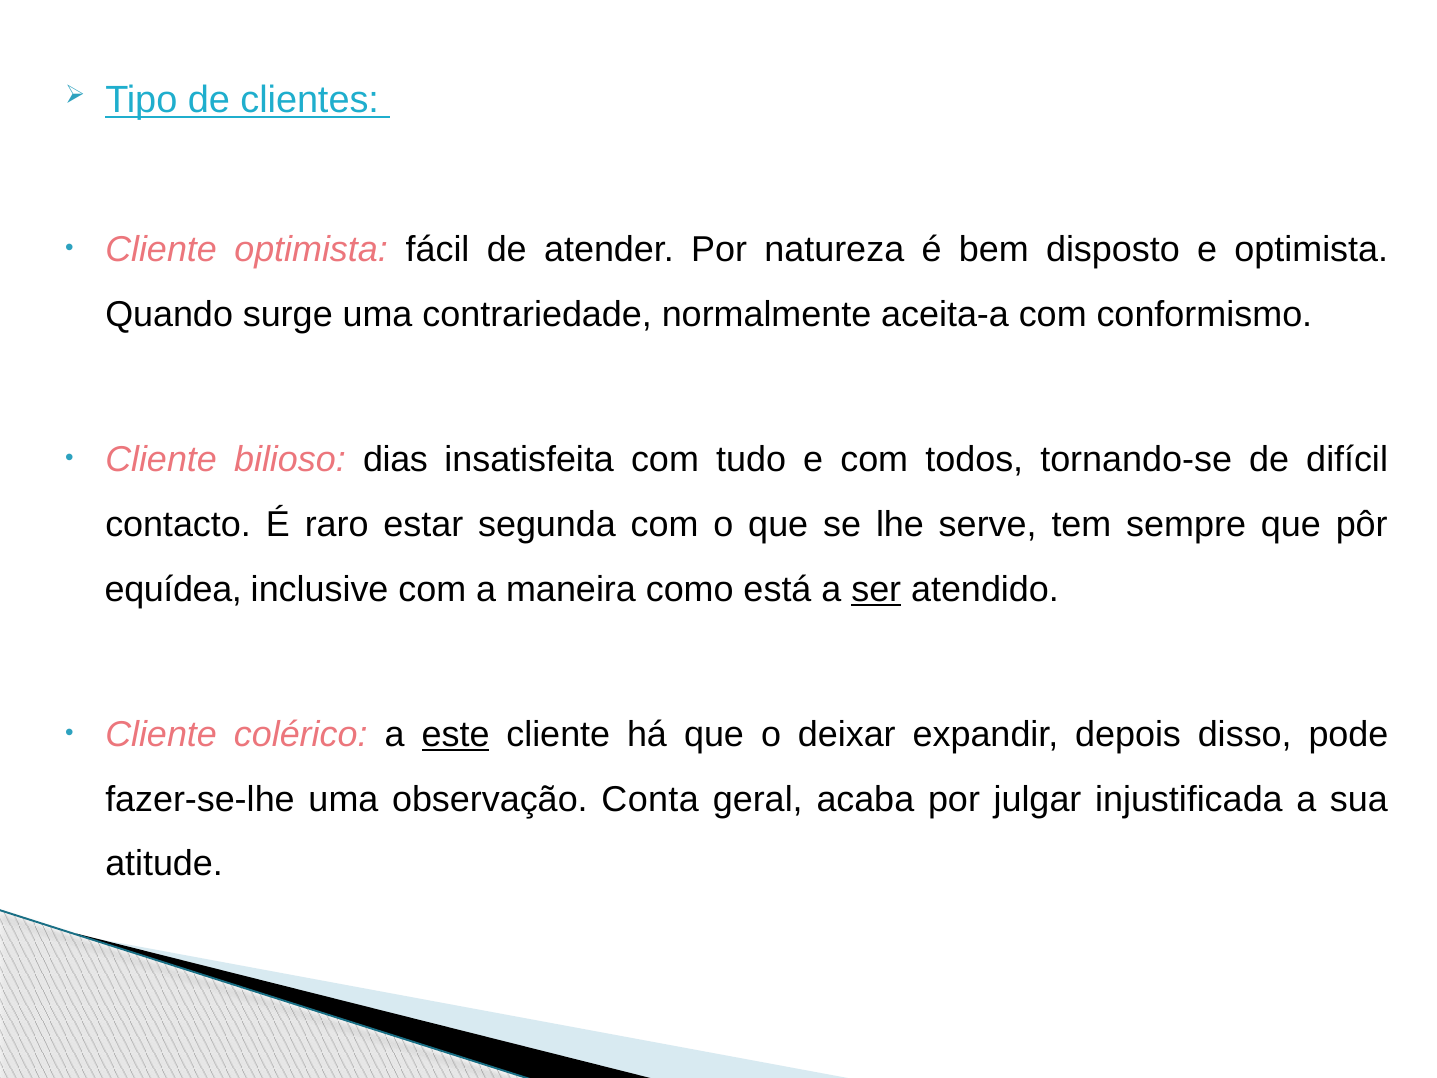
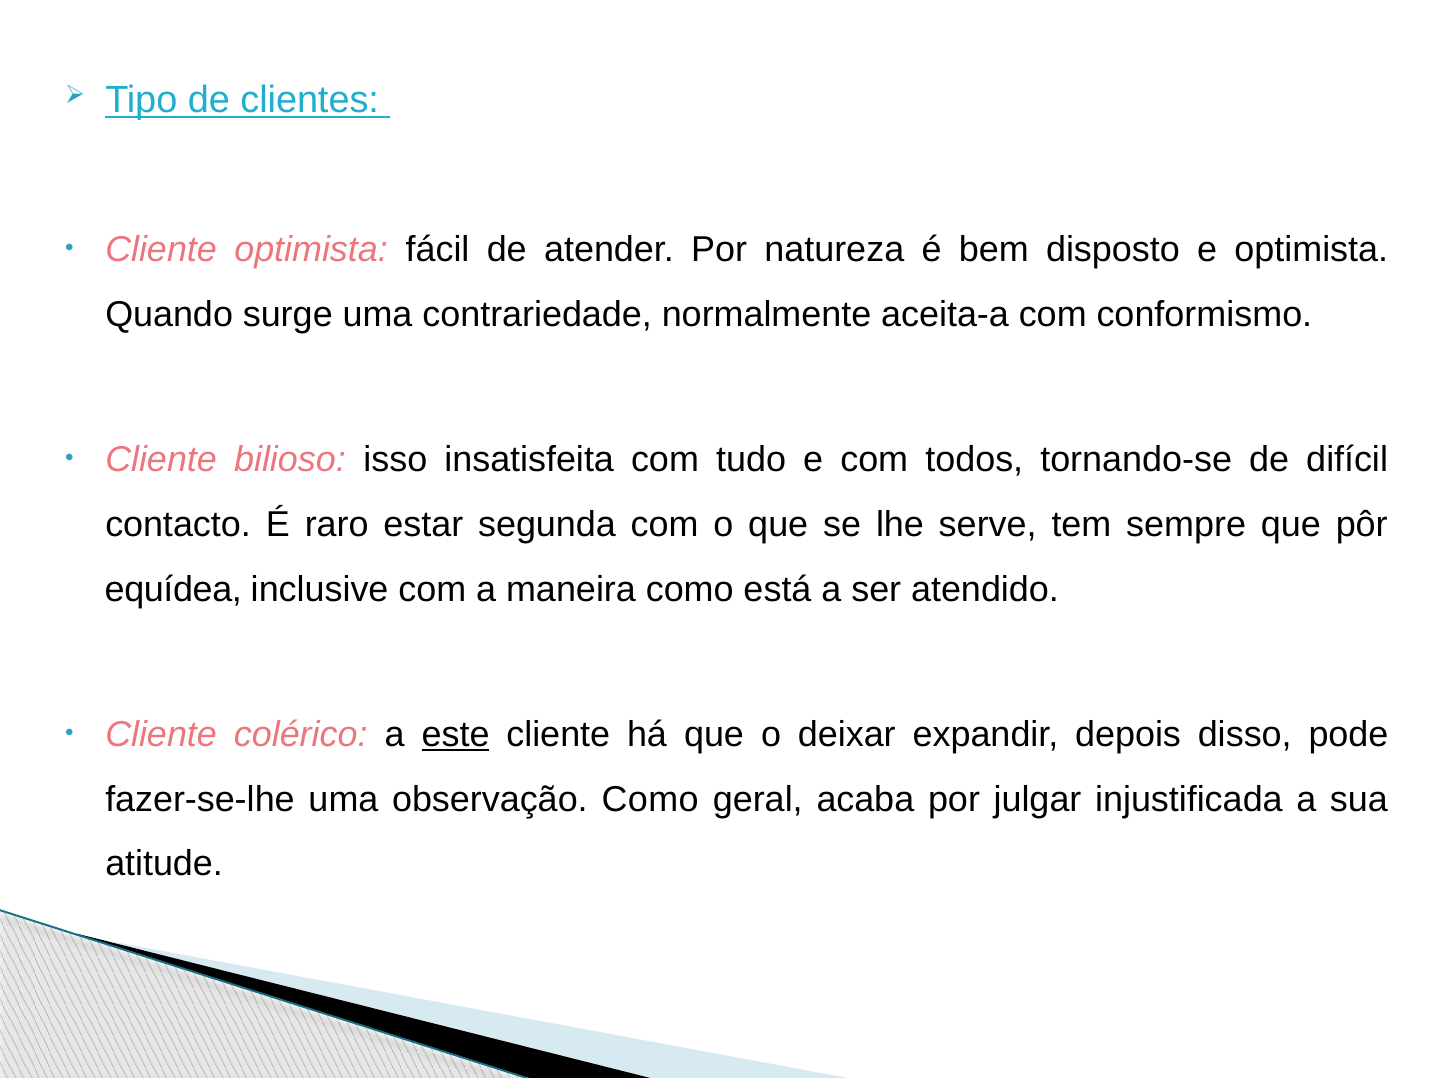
dias: dias -> isso (395, 460)
ser underline: present -> none (876, 589)
observação Conta: Conta -> Como (650, 799)
